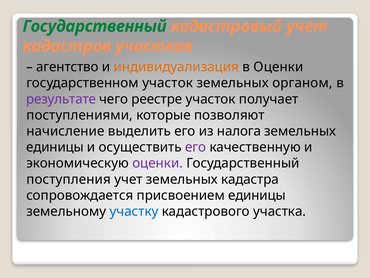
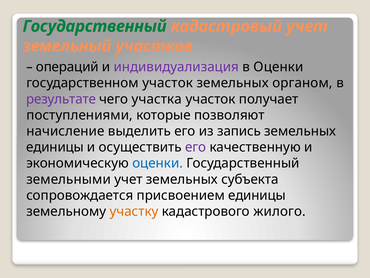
кадастров: кадастров -> земельный (67, 46)
агентство: агентство -> операций (67, 67)
индивидуализация colour: orange -> purple (176, 67)
реестре: реестре -> участка (157, 99)
налога: налога -> запись (239, 131)
оценки colour: purple -> blue (158, 163)
поступления: поступления -> земельными (69, 179)
кадастра: кадастра -> субъекта (250, 179)
участку colour: blue -> orange (134, 211)
участка: участка -> жилого (280, 211)
